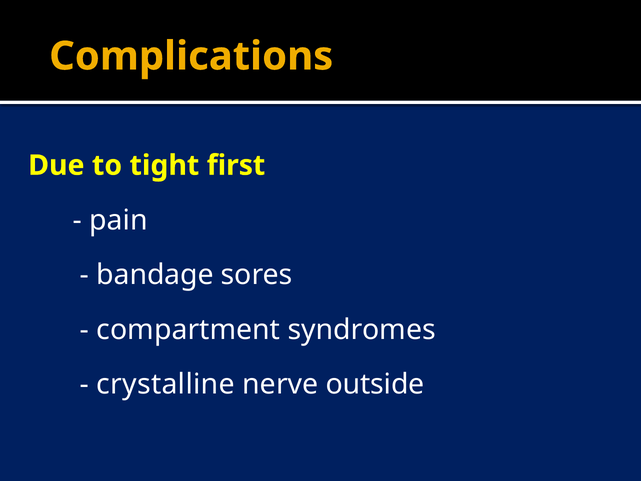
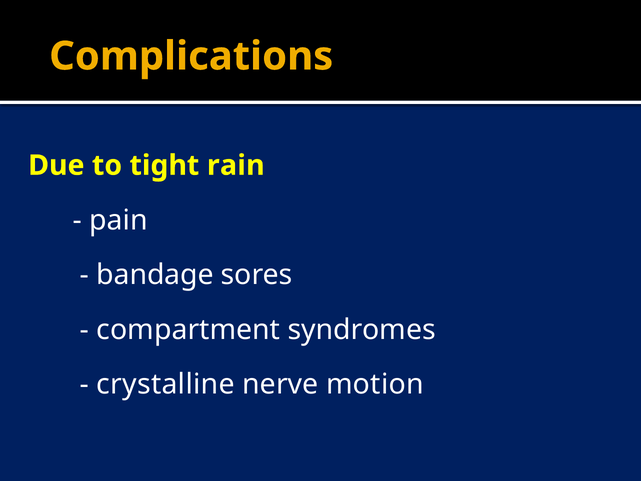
first: first -> rain (236, 165)
outside: outside -> motion (375, 384)
